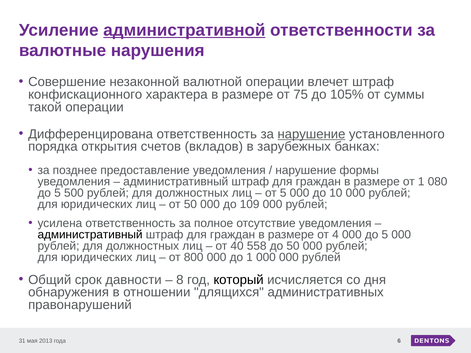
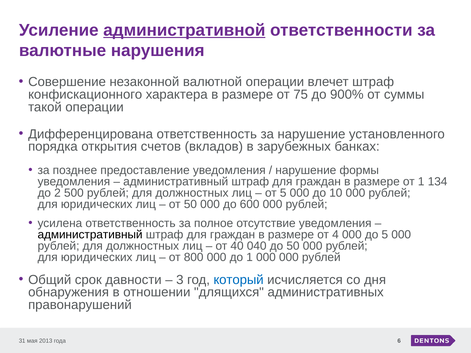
105%: 105% -> 900% (347, 95)
нарушение underline: present -> none (311, 134)
080: 080 -> 134 (438, 182)
5: 5 -> 2 (57, 193)
109: 109 -> 600 (250, 204)
558: 558 -> 040 (257, 246)
8: 8 -> 3 (180, 280)
который colour: black -> blue (239, 280)
